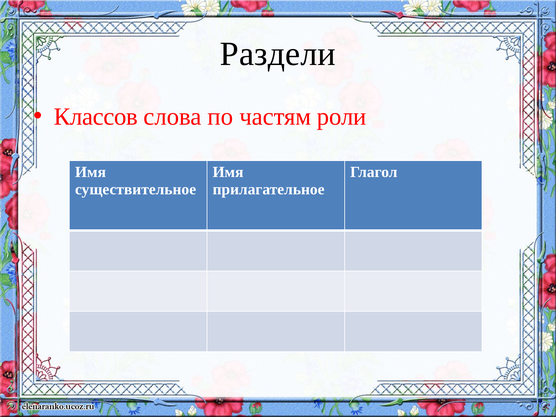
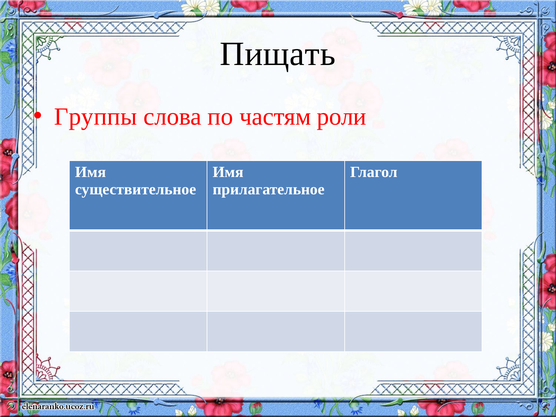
Раздели: Раздели -> Пищать (278, 54)
Классов: Классов -> Группы (96, 117)
